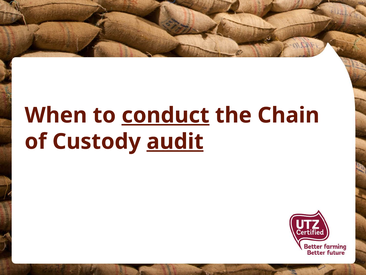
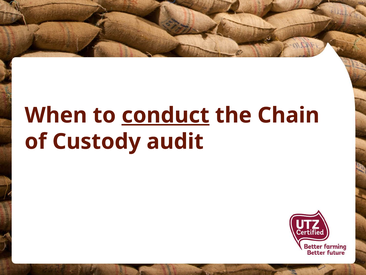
audit underline: present -> none (175, 141)
